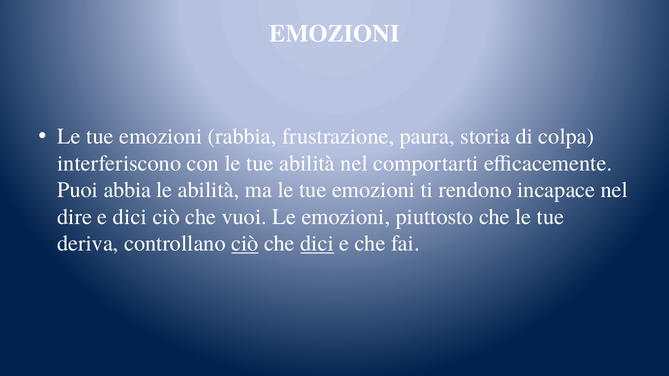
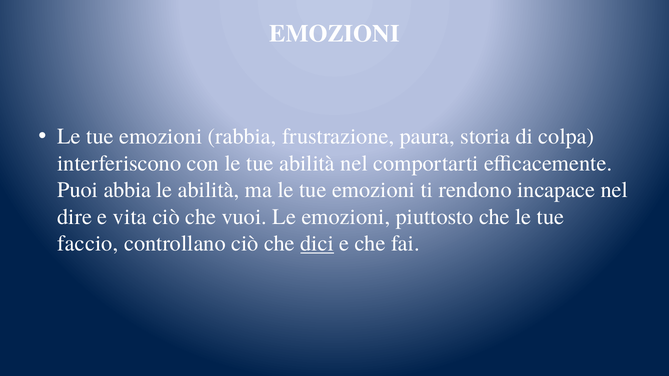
e dici: dici -> vita (130, 217)
deriva: deriva -> faccio (88, 244)
ciò underline: present -> none (245, 244)
